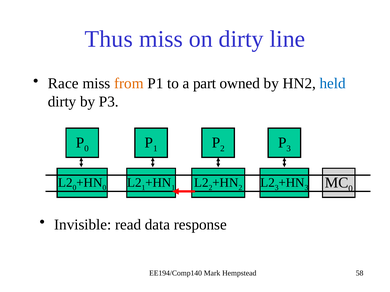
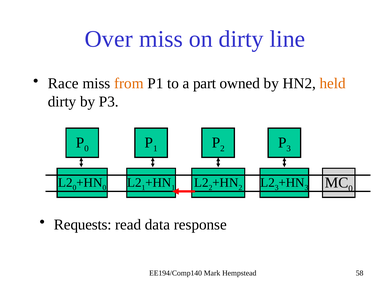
Thus: Thus -> Over (109, 39)
held colour: blue -> orange (333, 84)
Invisible: Invisible -> Requests (83, 225)
